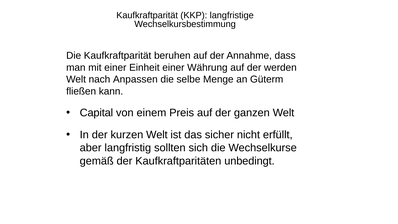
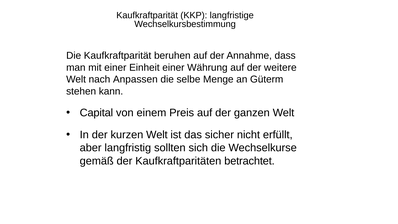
werden: werden -> weitere (280, 67)
fließen: fließen -> stehen (81, 91)
unbedingt: unbedingt -> betrachtet (249, 161)
